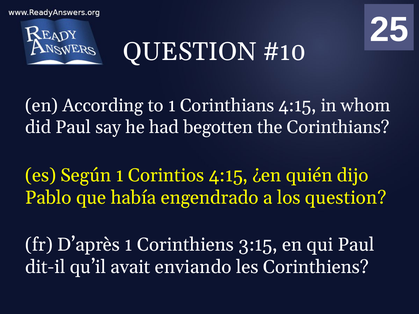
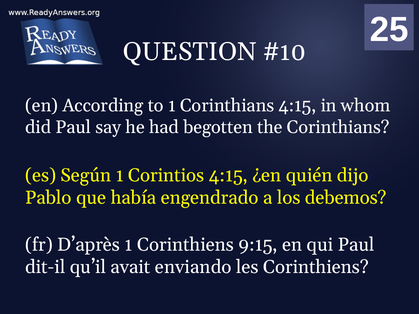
los question: question -> debemos (346, 198)
3:15: 3:15 -> 9:15 (258, 245)
